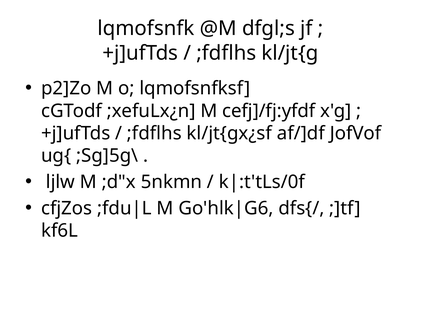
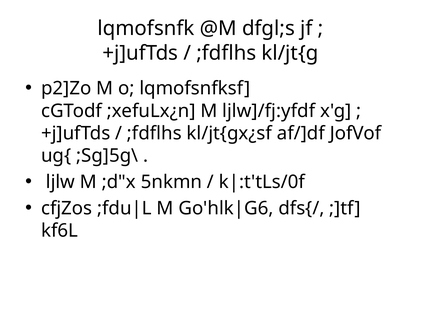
cefj]/fj:yfdf: cefj]/fj:yfdf -> ljlw]/fj:yfdf (269, 111)
